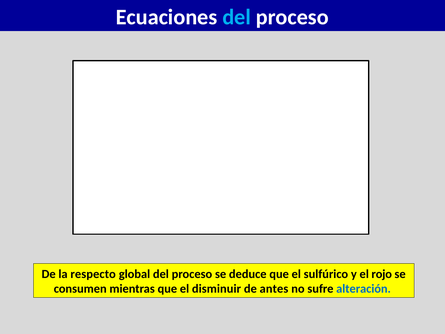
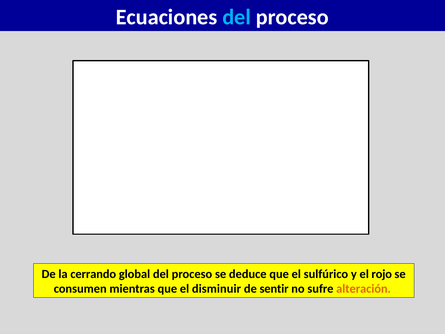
respecto: respecto -> cerrando (93, 274)
antes: antes -> sentir (274, 289)
alteración colour: blue -> orange (364, 289)
